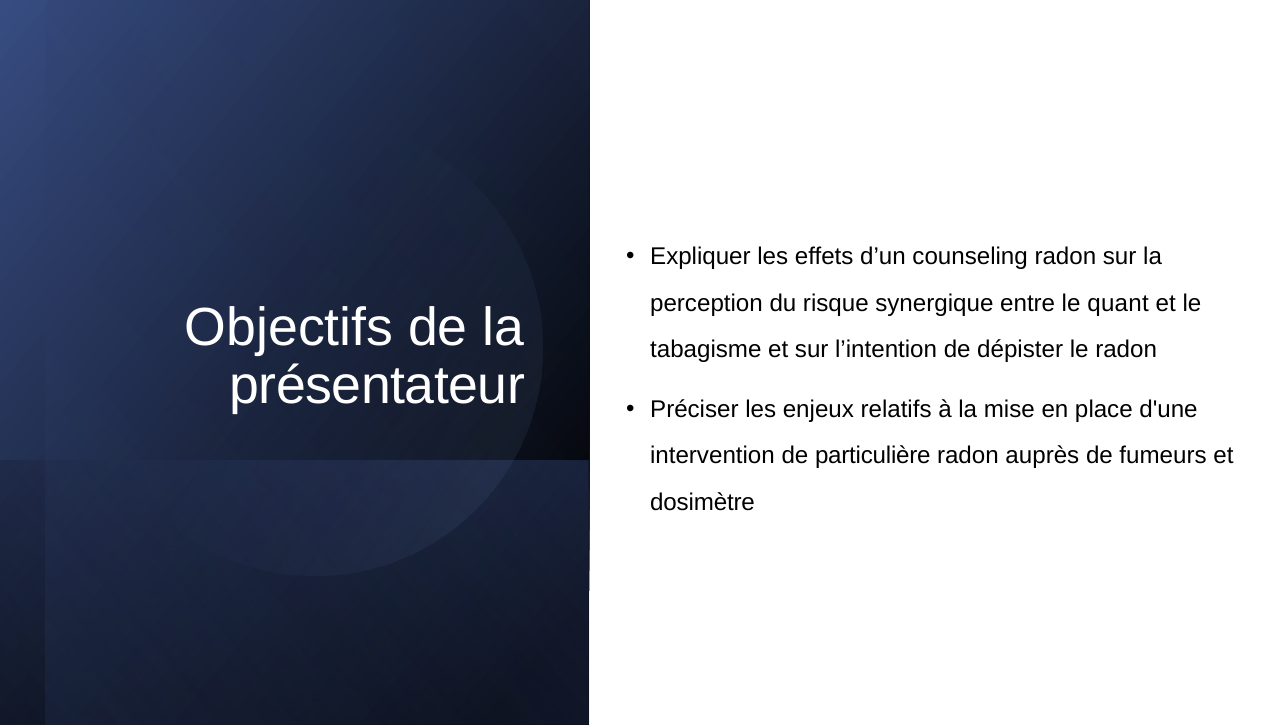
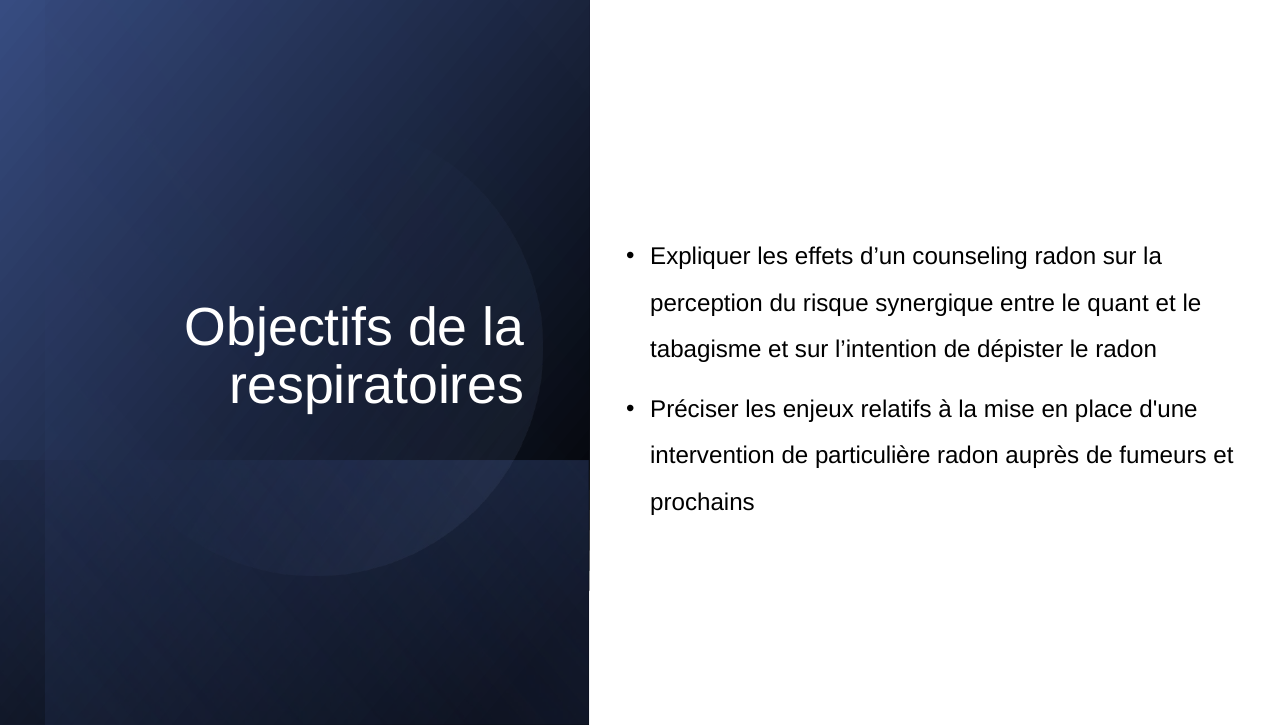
présentateur: présentateur -> respiratoires (377, 386)
dosimètre: dosimètre -> prochains (702, 502)
